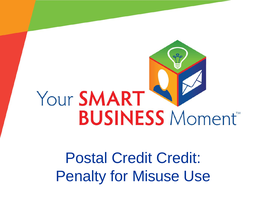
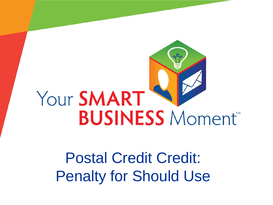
Misuse: Misuse -> Should (156, 176)
